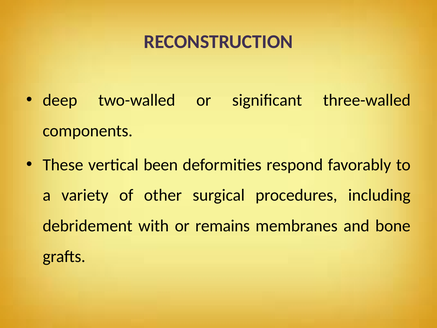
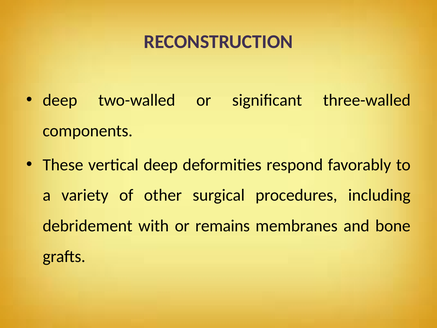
vertical been: been -> deep (161, 165)
